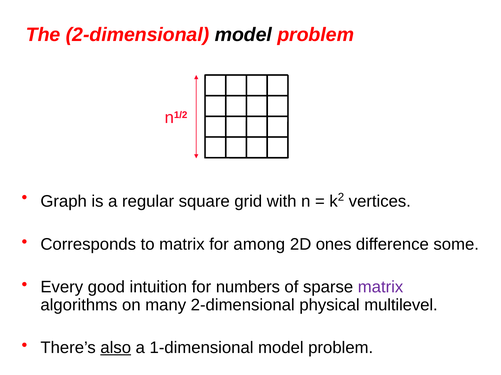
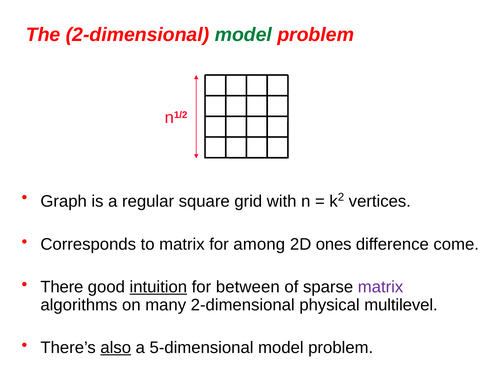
model colour: black -> green (243, 35)
some: some -> come (456, 245)
Every: Every -> There (62, 288)
intuition underline: none -> present (158, 288)
numbers: numbers -> between (248, 288)
1-dimensional: 1-dimensional -> 5-dimensional (202, 348)
